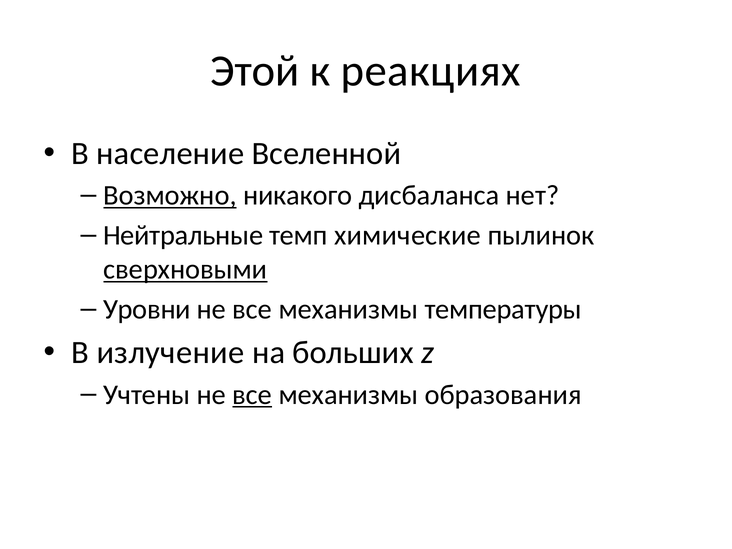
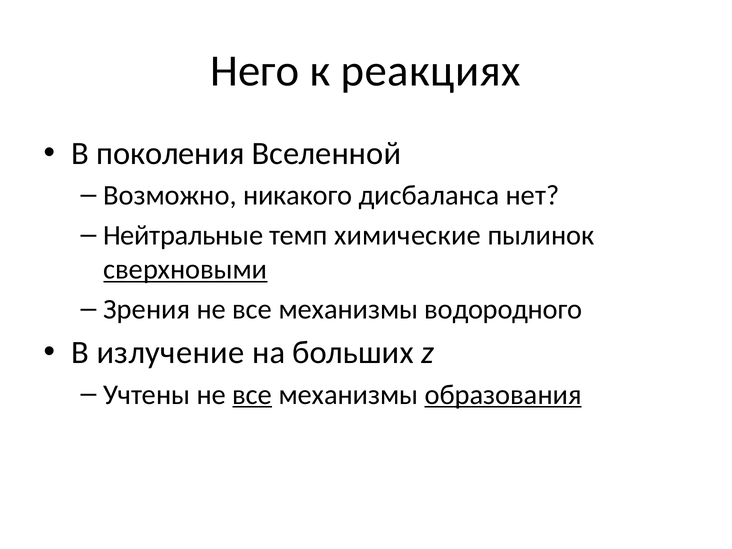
Этой: Этой -> Него (255, 71)
население: население -> поколения (170, 154)
Возможно underline: present -> none (170, 196)
Уровни: Уровни -> Зрения (147, 309)
температуры: температуры -> водородного (503, 309)
образования underline: none -> present (503, 395)
